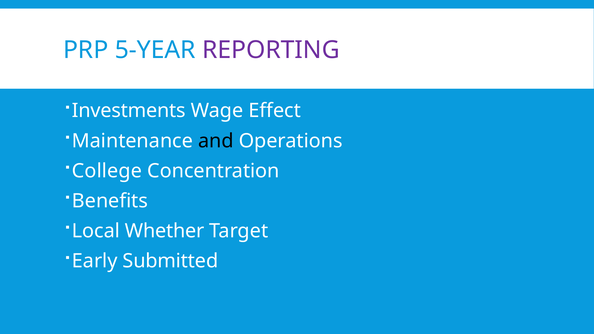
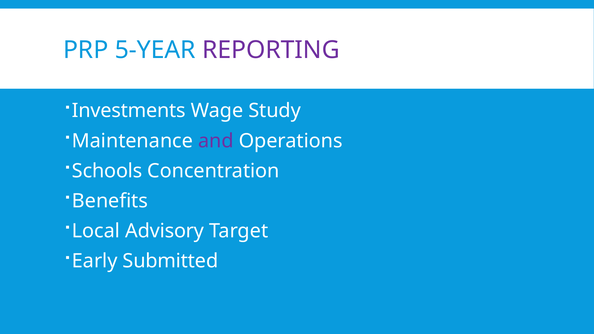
Effect: Effect -> Study (275, 111)
and colour: black -> purple (216, 141)
College: College -> Schools (107, 171)
Whether: Whether -> Advisory (165, 231)
